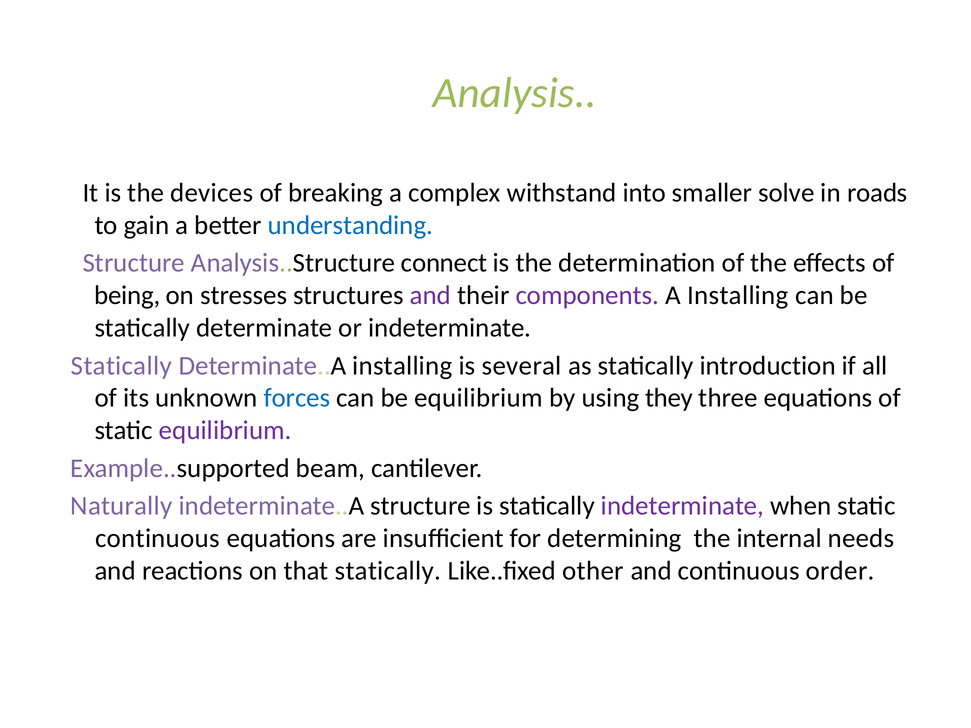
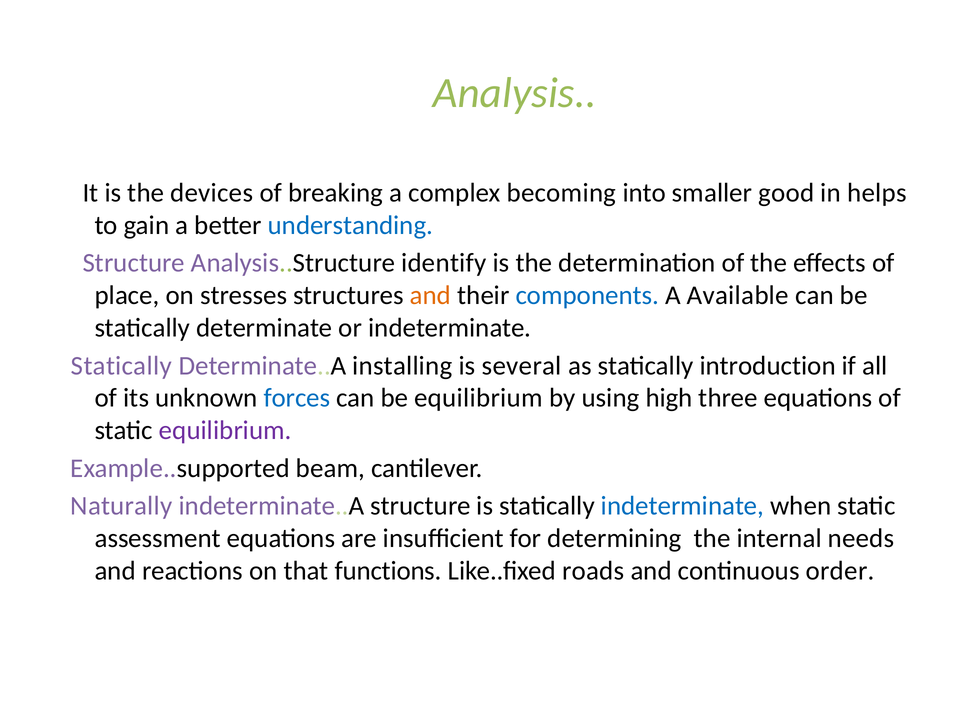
withstand: withstand -> becoming (561, 193)
solve: solve -> good (786, 193)
roads: roads -> helps (877, 193)
connect: connect -> identify (444, 263)
being: being -> place (127, 296)
and colour: purple -> orange (430, 296)
components colour: purple -> blue (587, 296)
A Installing: Installing -> Available (738, 296)
they: they -> high (669, 398)
indeterminate colour: purple -> blue (683, 506)
continuous: continuous -> assessment (158, 539)
that statically: statically -> functions (388, 571)
other: other -> roads (593, 571)
